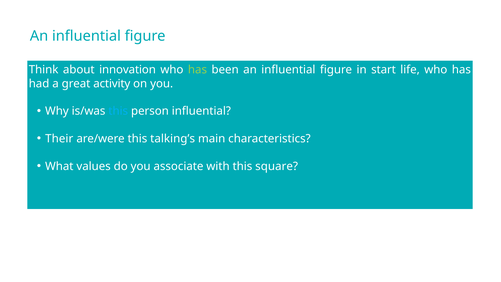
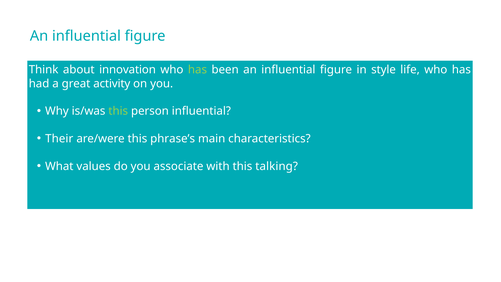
start: start -> style (384, 70)
this colour: light blue -> light green (118, 111)
talking’s: talking’s -> phrase’s (173, 139)
square: square -> talking (277, 166)
